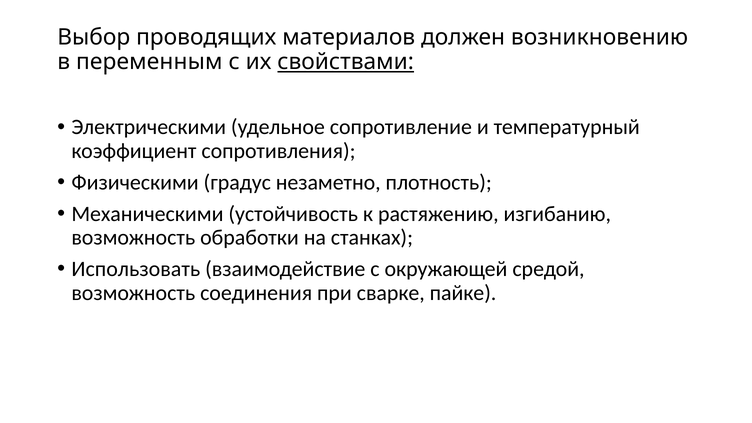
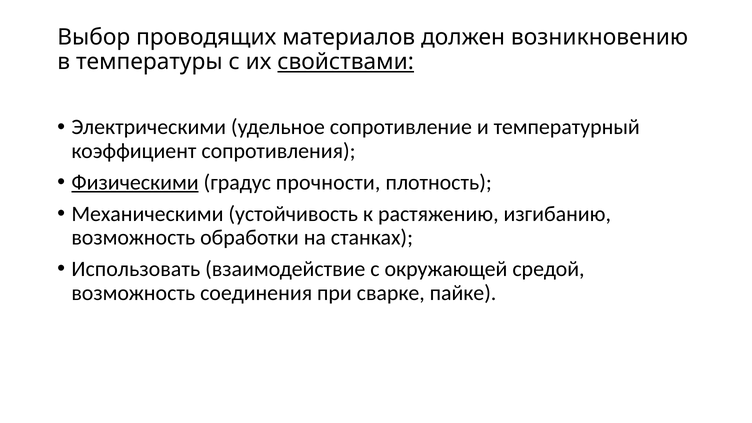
переменным: переменным -> температуры (149, 62)
Физическими underline: none -> present (135, 182)
незаметно: незаметно -> прочности (328, 182)
